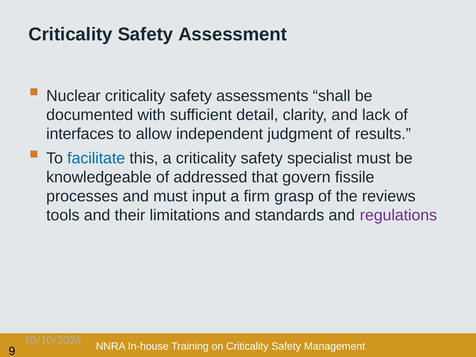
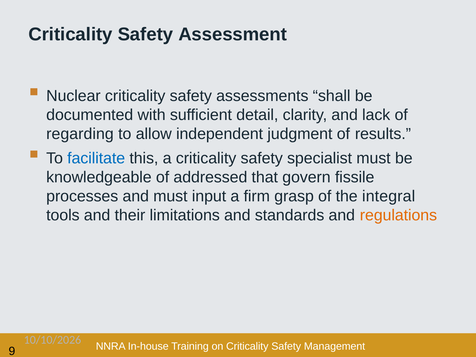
interfaces: interfaces -> regarding (80, 134)
reviews: reviews -> integral (389, 196)
regulations colour: purple -> orange (398, 215)
